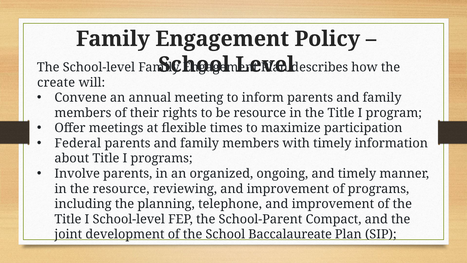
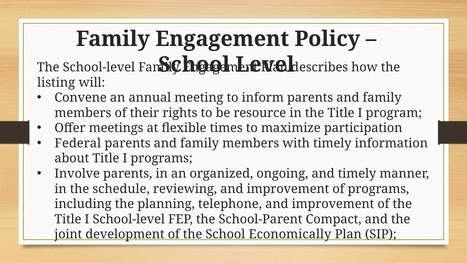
create: create -> listing (56, 82)
the resource: resource -> schedule (121, 189)
Baccalaureate: Baccalaureate -> Economically (290, 234)
